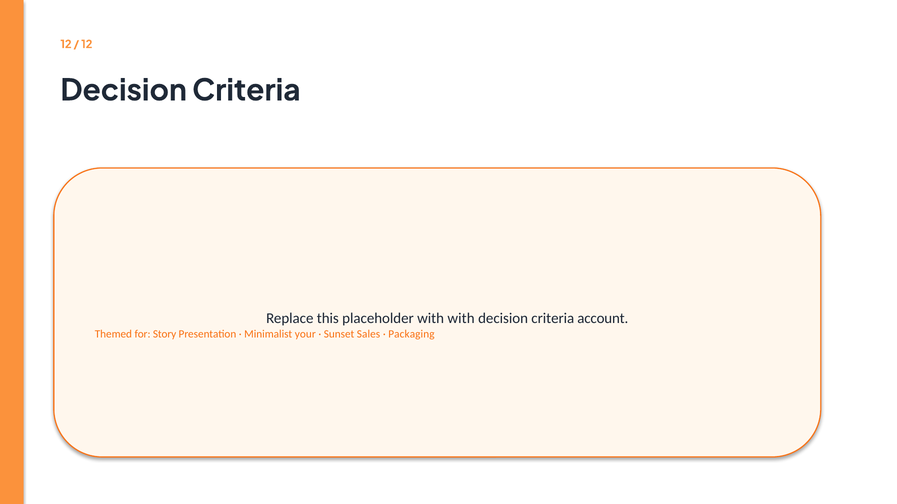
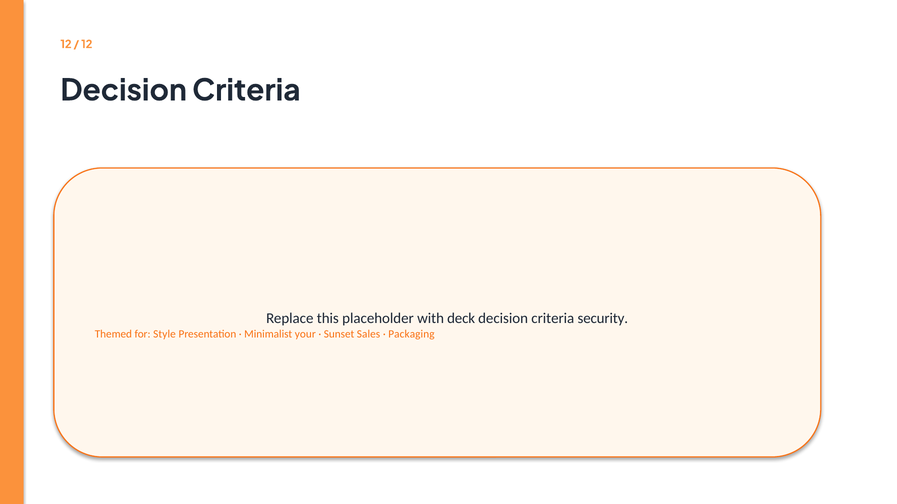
with with: with -> deck (461, 319)
account: account -> security (603, 319)
Story: Story -> Style (165, 334)
